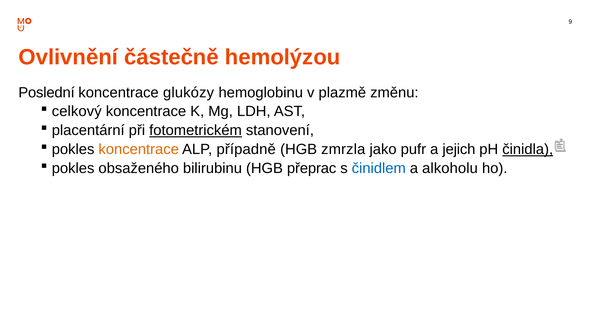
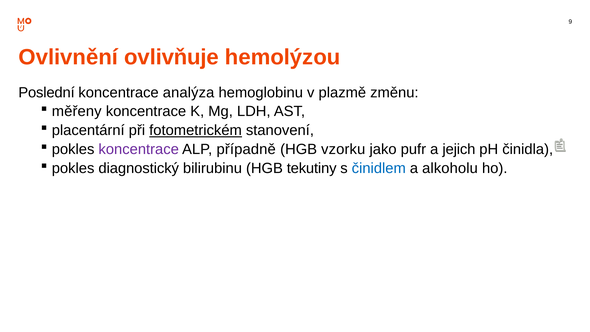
částečně: částečně -> ovlivňuje (172, 57)
glukózy: glukózy -> analýza (189, 93)
celkový: celkový -> měřeny (77, 111)
koncentrace colour: orange -> purple (139, 149)
zmrzla: zmrzla -> vzorku (343, 149)
činidla underline: present -> none (528, 149)
obsaženého: obsaženého -> diagnostický (139, 168)
přeprac: přeprac -> tekutiny (312, 168)
